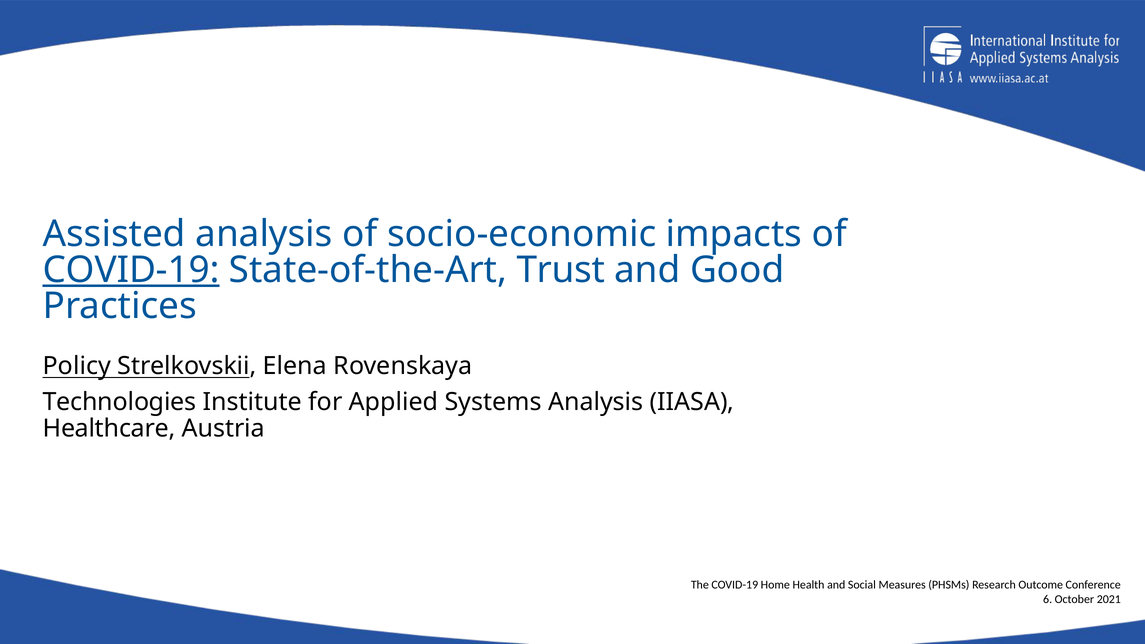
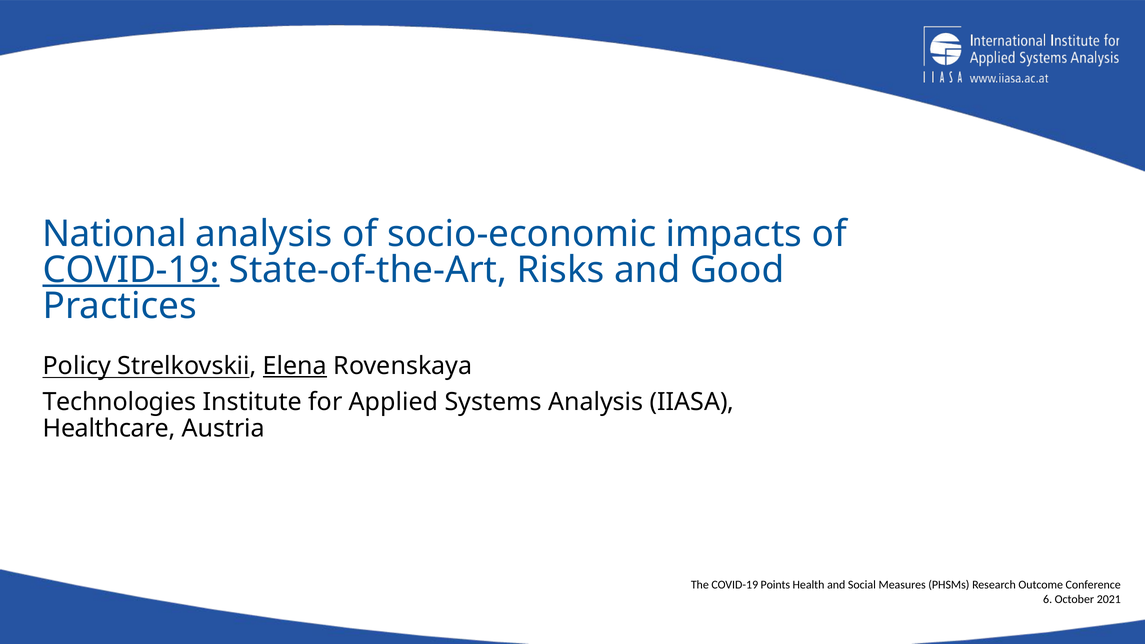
Assisted: Assisted -> National (114, 234)
Trust: Trust -> Risks (561, 270)
Elena underline: none -> present (295, 366)
Home: Home -> Points (775, 585)
